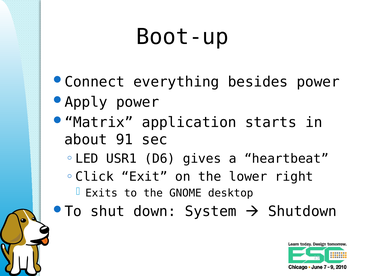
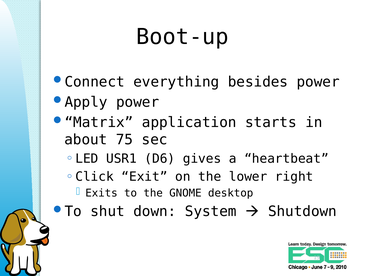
91: 91 -> 75 (124, 140)
